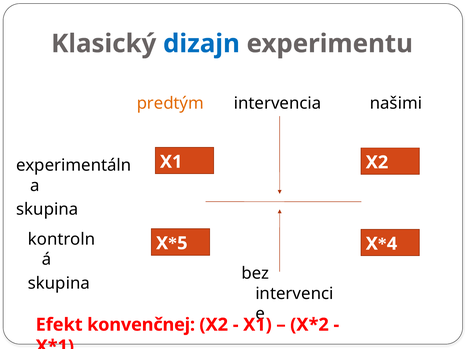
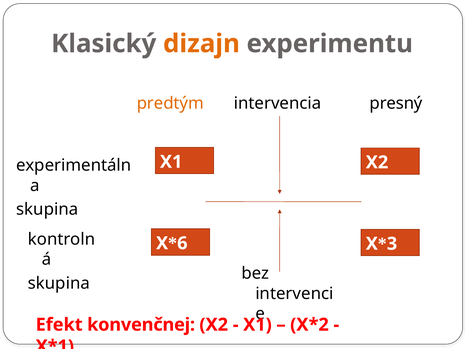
dizajn colour: blue -> orange (201, 44)
našimi: našimi -> presný (396, 104)
5: 5 -> 6 (182, 244)
4: 4 -> 3 (392, 244)
